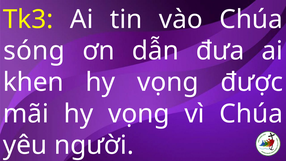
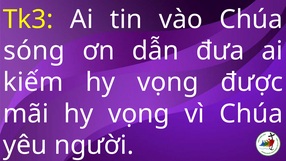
khen: khen -> kiếm (33, 82)
